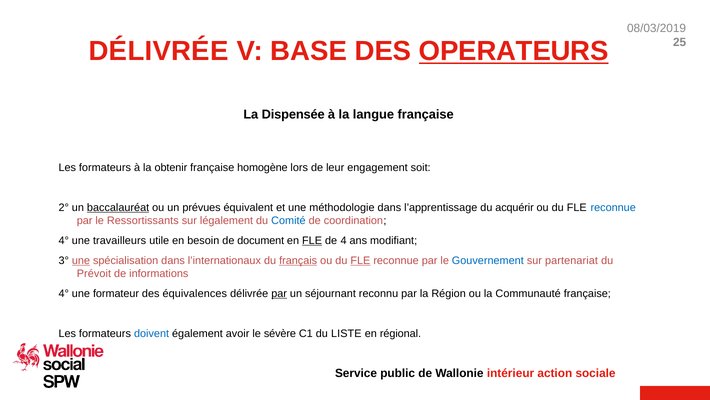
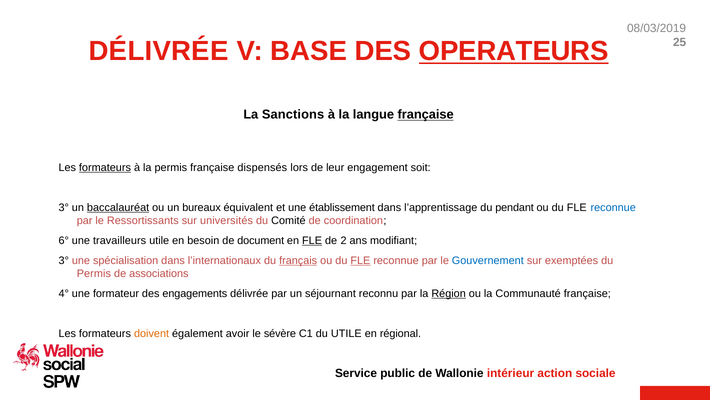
Dispensée: Dispensée -> Sanctions (293, 114)
française underline: none -> present (426, 114)
formateurs underline: none -> present (105, 167)
la obtenir: obtenir -> permis (171, 167)
homogène: homogène -> dispensés (262, 167)
2°: 2° -> 3° (64, 207)
prévues: prévues -> bureaux (202, 207)
méthodologie: méthodologie -> établissement (342, 207)
acquérir: acquérir -> pendant (515, 207)
légalement: légalement -> universités (226, 220)
Comité colour: blue -> black (288, 220)
4°: 4° -> 6° (64, 240)
4: 4 -> 2 (344, 240)
une underline: present -> none (81, 260)
partenariat: partenariat -> exemptées (572, 260)
Prévoit: Prévoit -> Permis (94, 273)
informations: informations -> associations (159, 273)
équivalences: équivalences -> engagements (195, 293)
par underline: present -> none (279, 293)
Région underline: none -> present (449, 293)
doivent colour: blue -> orange (152, 333)
du LISTE: LISTE -> UTILE (346, 333)
